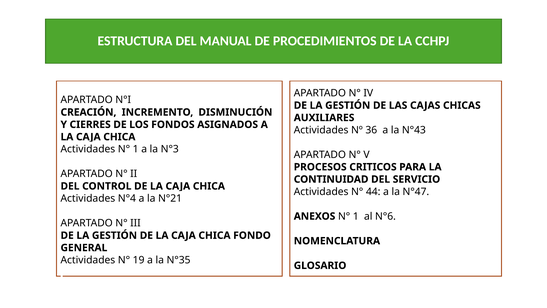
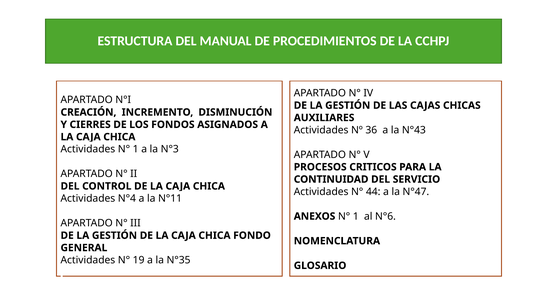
N°21: N°21 -> N°11 (170, 198)
